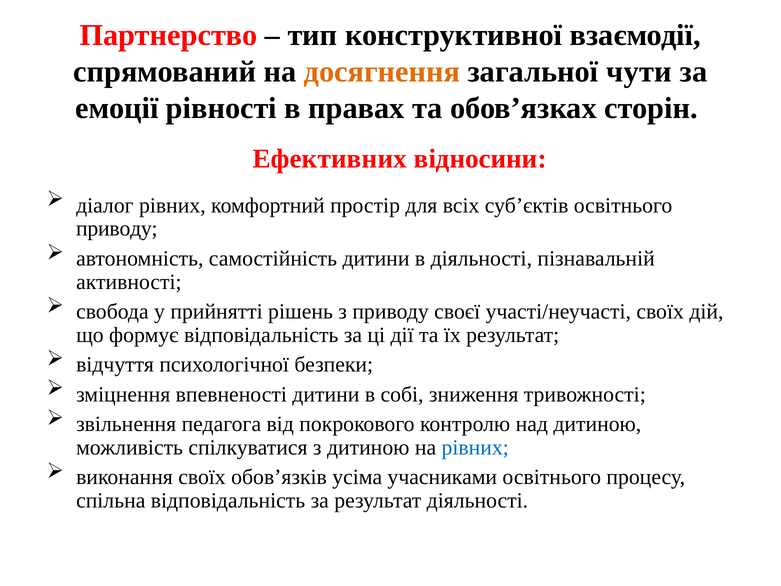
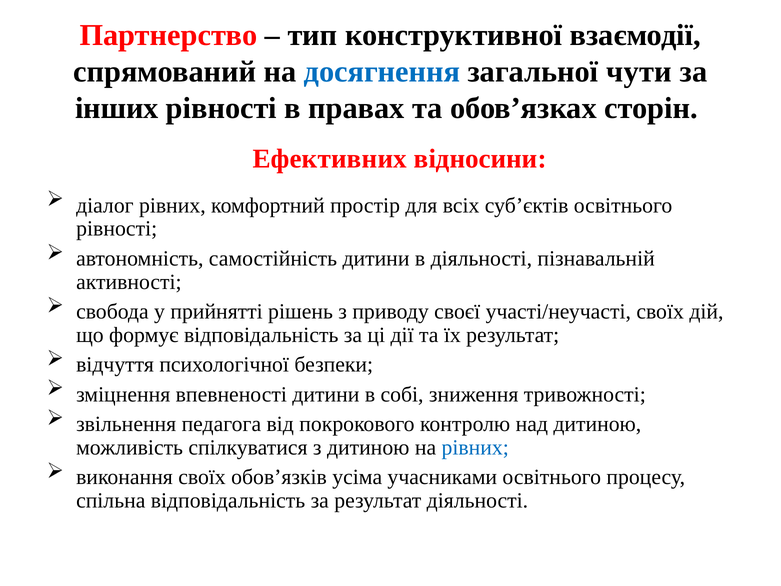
досягнення colour: orange -> blue (382, 72)
емоції: емоції -> інших (117, 108)
приводу: приводу -> рівності (117, 229)
